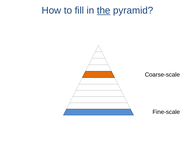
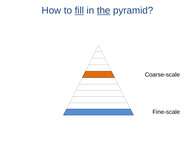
fill underline: none -> present (79, 10)
